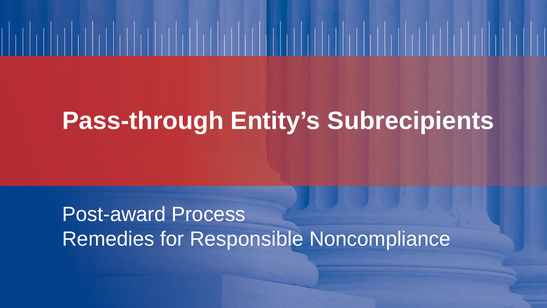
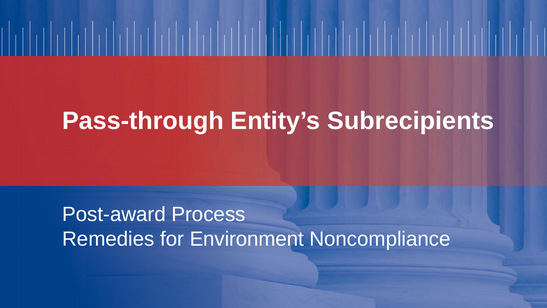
Responsible: Responsible -> Environment (247, 239)
